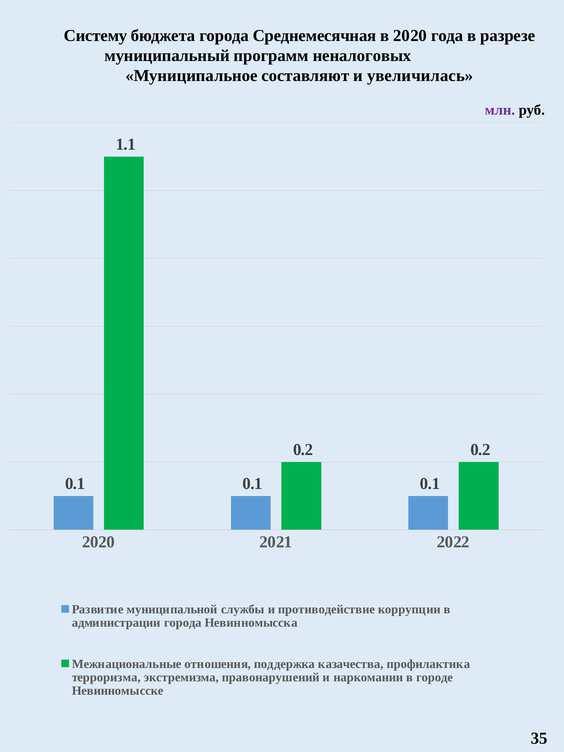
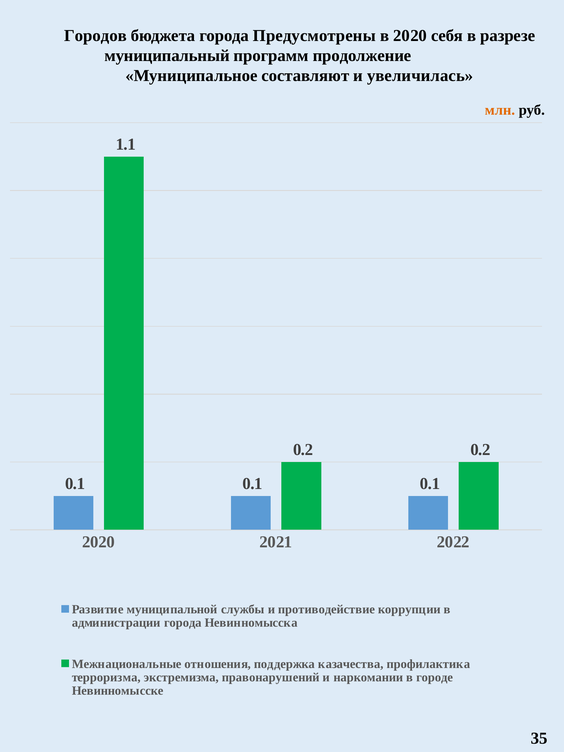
Систему: Систему -> Городов (95, 36)
Среднемесячная: Среднемесячная -> Предусмотрены (314, 36)
года: года -> себя (447, 36)
неналоговых: неналоговых -> продолжение (362, 56)
млн colour: purple -> orange (500, 110)
